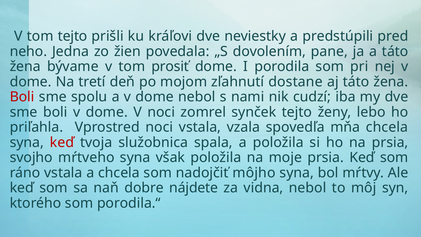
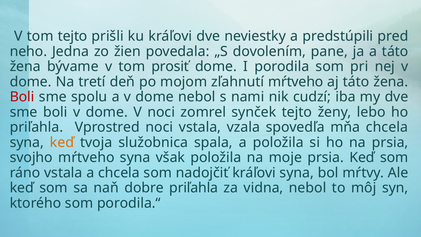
zľahnutí dostane: dostane -> mŕtveho (296, 82)
keď colour: red -> orange (62, 142)
nadojčiť môjho: môjho -> kráľovi (254, 173)
dobre nájdete: nájdete -> priľahla (194, 188)
